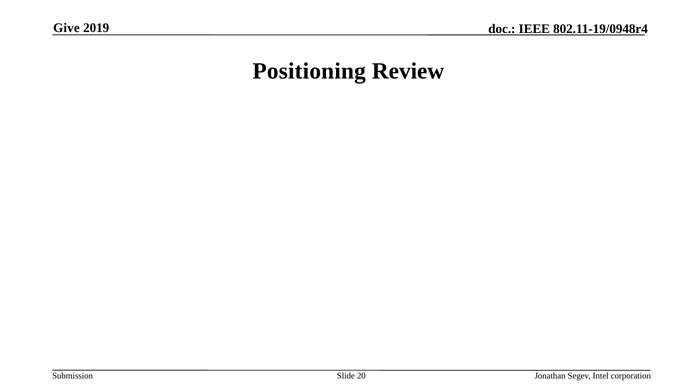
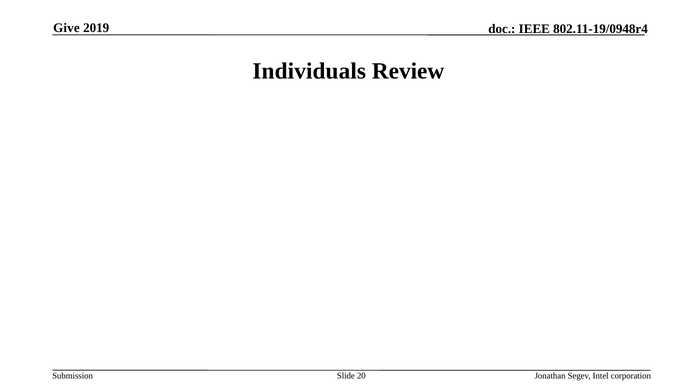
Positioning: Positioning -> Individuals (309, 71)
